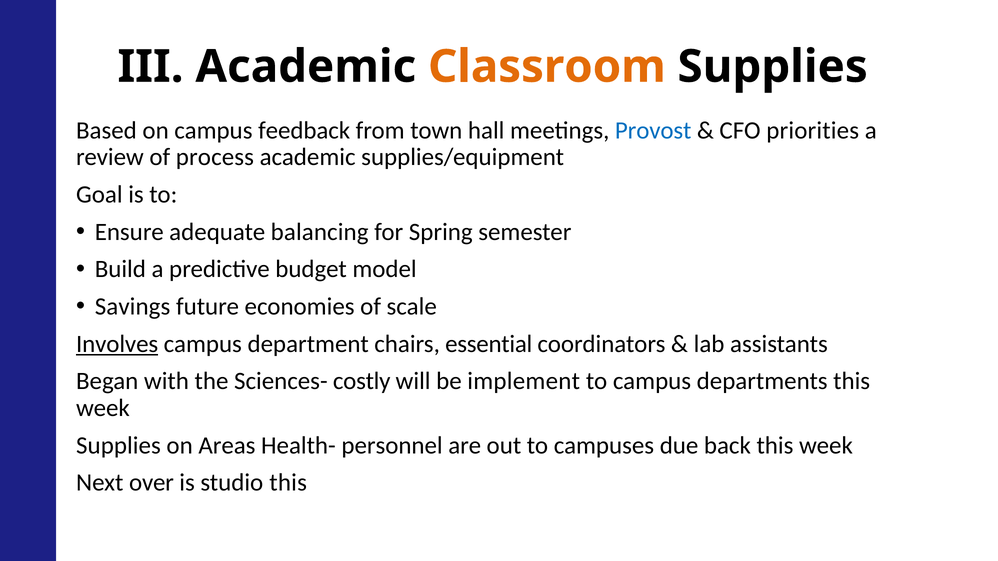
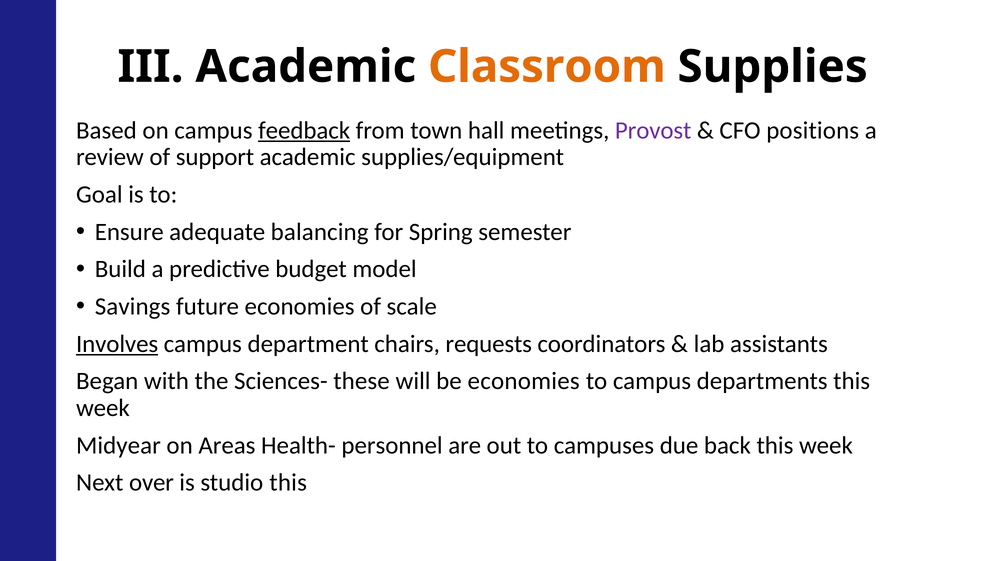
feedback underline: none -> present (304, 130)
Provost colour: blue -> purple (653, 130)
priorities: priorities -> positions (813, 130)
process: process -> support (215, 157)
essential: essential -> requests (489, 344)
costly: costly -> these (362, 381)
be implement: implement -> economies (524, 381)
Supplies: Supplies -> Midyear (118, 446)
